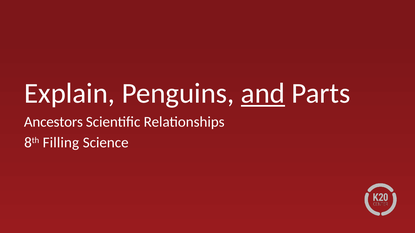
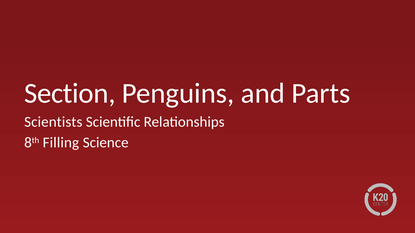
Explain: Explain -> Section (70, 94)
and underline: present -> none (263, 94)
Ancestors: Ancestors -> Scientists (53, 122)
